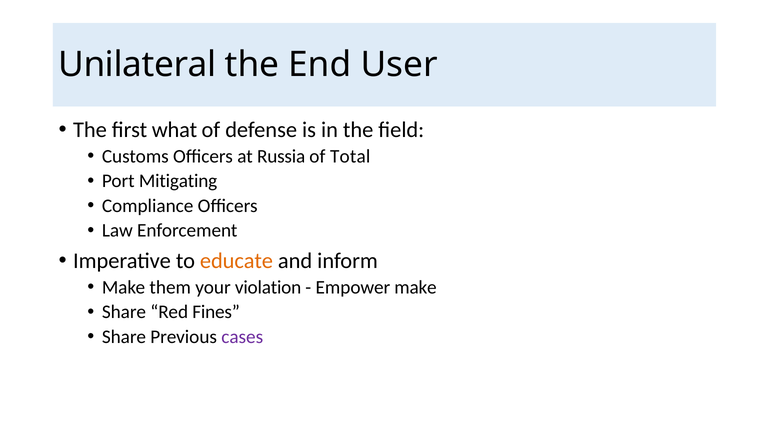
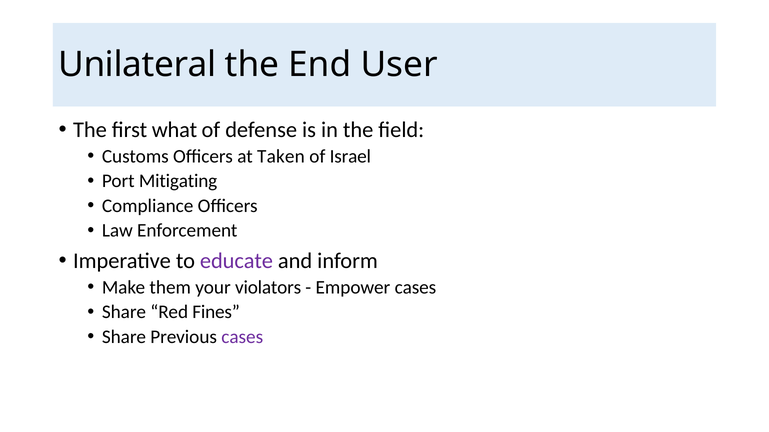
Russia: Russia -> Taken (281, 157)
Total: Total -> Israel (350, 157)
educate colour: orange -> purple (237, 261)
violation: violation -> violators (268, 288)
Empower make: make -> cases (415, 288)
